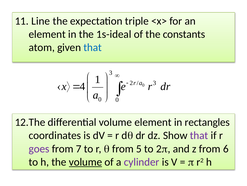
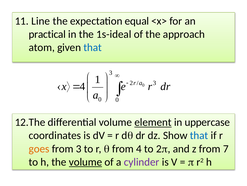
triple: triple -> equal (137, 21)
element: element -> practical (47, 34)
constants: constants -> approach (184, 34)
element underline: none -> present (153, 122)
rectangles: rectangles -> uppercase (207, 122)
that colour: purple -> blue (199, 135)
goes colour: purple -> orange (39, 148)
from 7: 7 -> 3 (79, 148)
from 5: 5 -> 4 (139, 148)
6: 6 -> 7 (226, 148)
